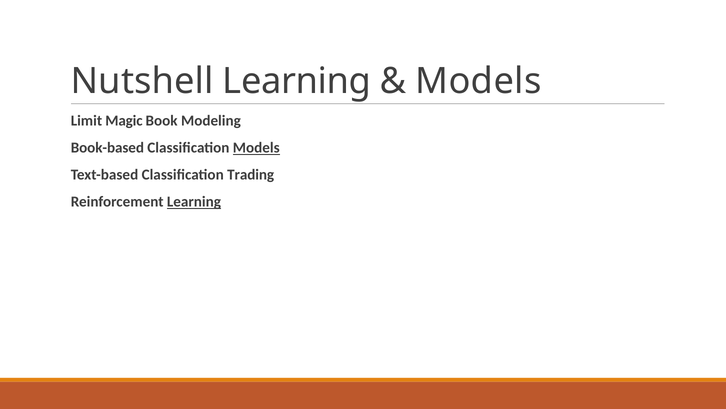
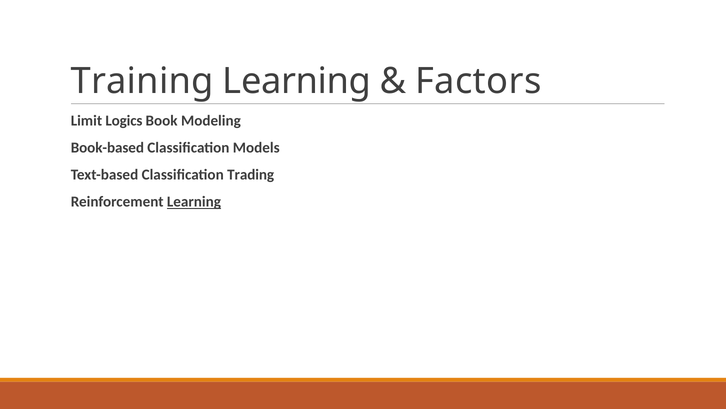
Nutshell: Nutshell -> Training (142, 81)
Models: Models -> Factors (478, 81)
Magic: Magic -> Logics (124, 121)
Models underline: present -> none (256, 148)
